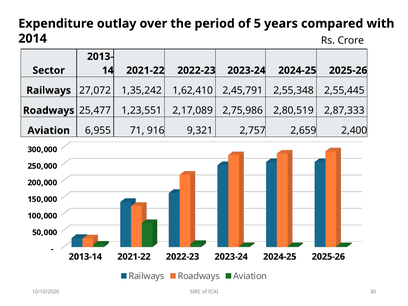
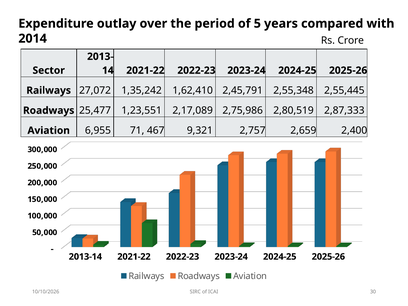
916: 916 -> 467 (156, 131)
